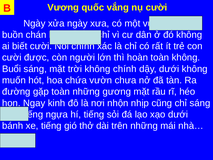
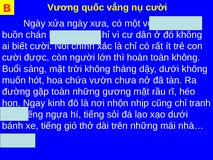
không chính: chính -> tháng (125, 69)
chỉ sáng: sáng -> tranh (200, 103)
